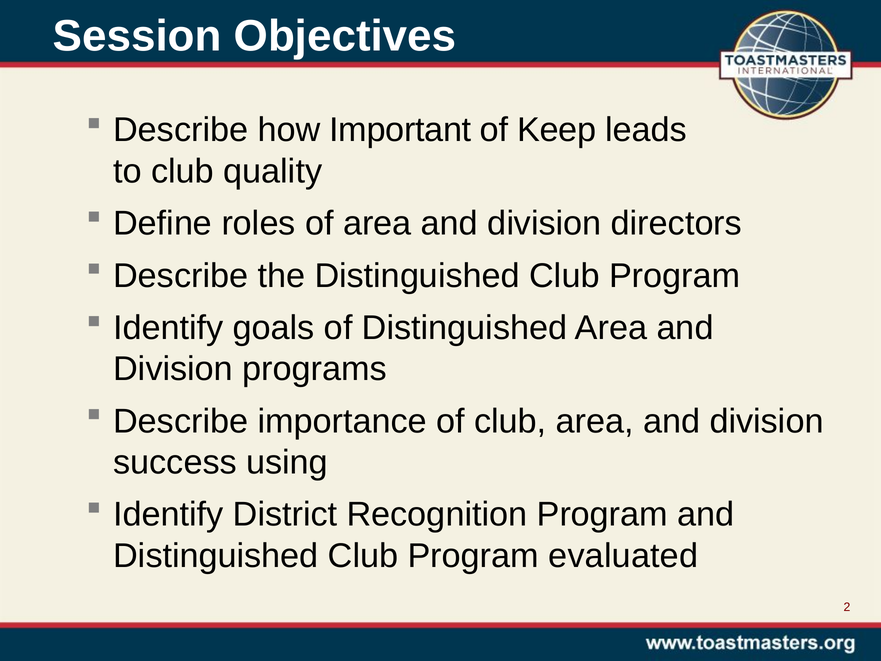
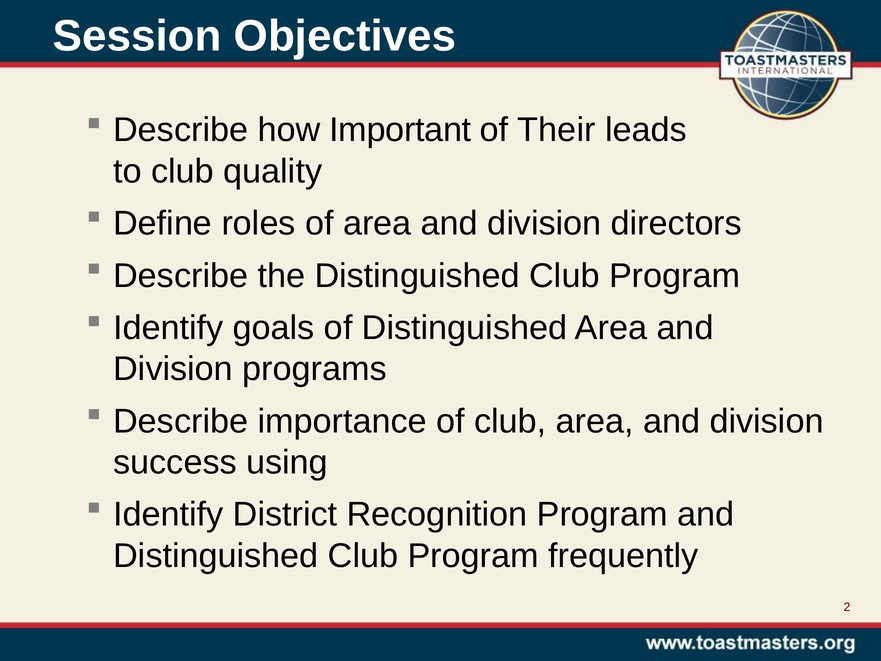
Keep: Keep -> Their (557, 130)
evaluated: evaluated -> frequently (623, 556)
